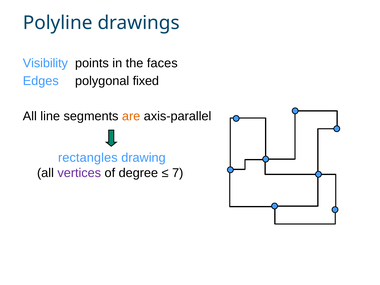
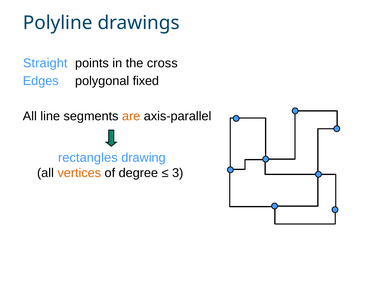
Visibility: Visibility -> Straight (45, 63)
faces: faces -> cross (162, 63)
vertices colour: purple -> orange (79, 173)
7: 7 -> 3 (178, 173)
